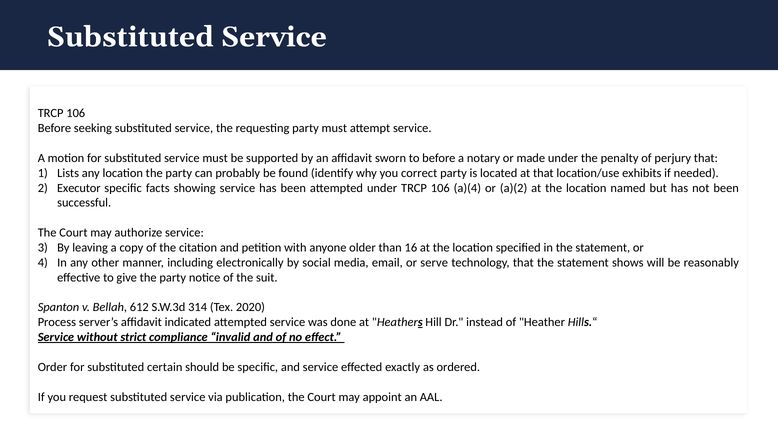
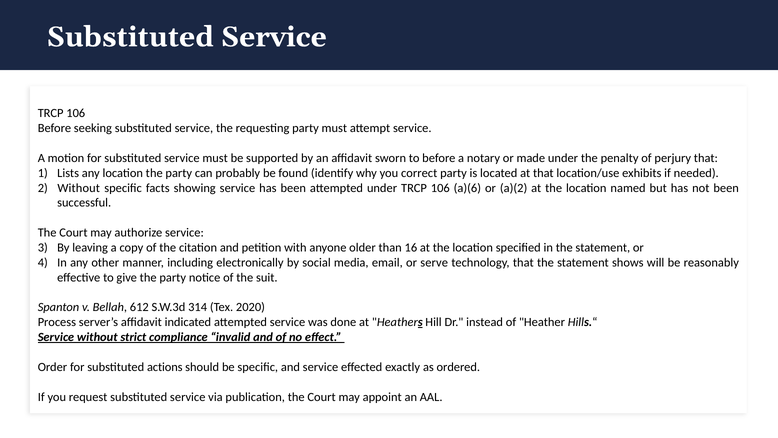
Executor: Executor -> Without (79, 188)
a)(4: a)(4 -> a)(6 (467, 188)
certain: certain -> actions (165, 367)
